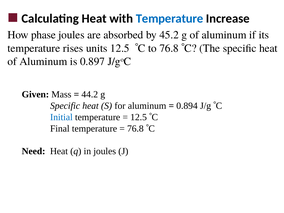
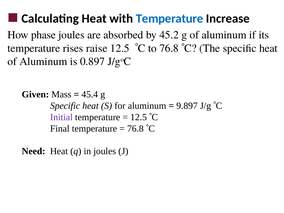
units: units -> raise (97, 48)
44.2: 44.2 -> 45.4 (90, 94)
0.894: 0.894 -> 9.897 (187, 106)
Initial colour: blue -> purple (61, 117)
